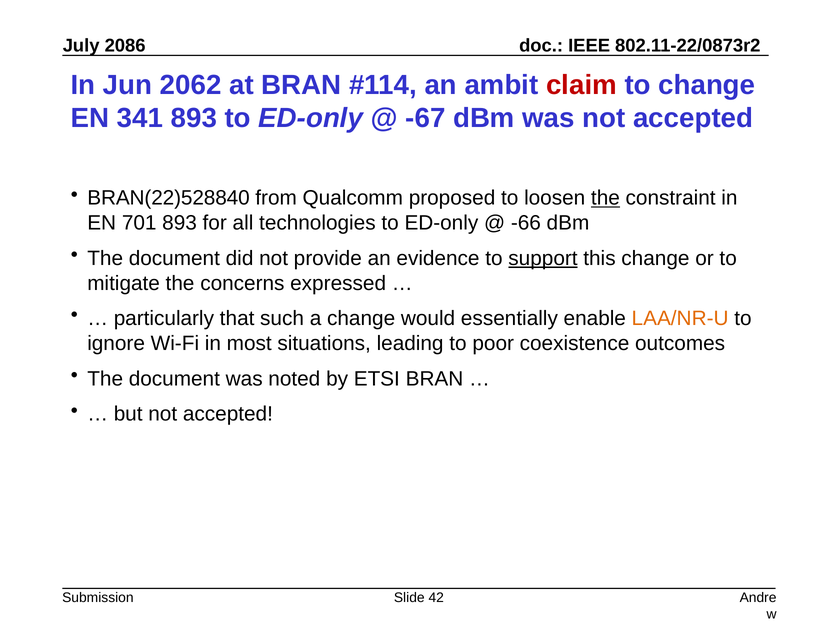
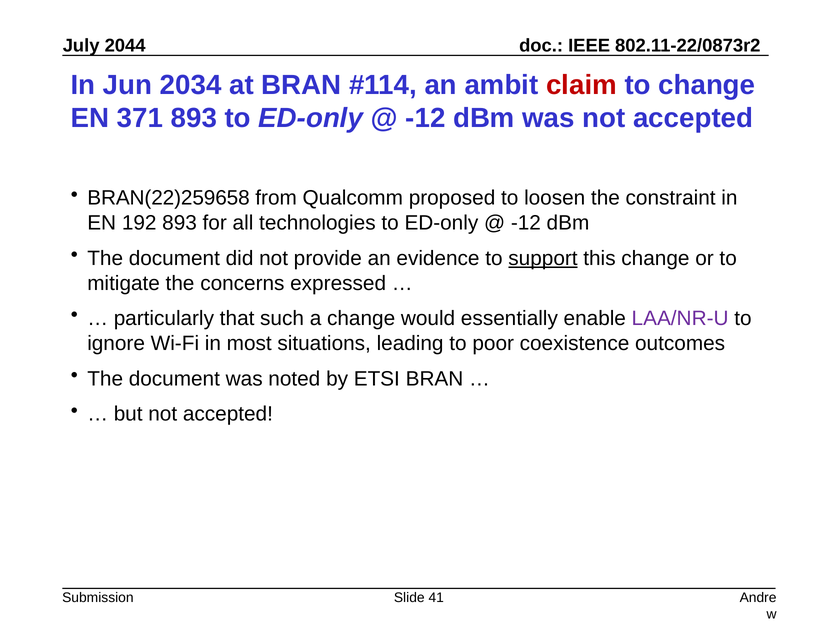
2086: 2086 -> 2044 (125, 46)
2062: 2062 -> 2034 (191, 85)
341: 341 -> 371 (140, 118)
-67: -67 -> -12 (425, 118)
BRAN(22)528840: BRAN(22)528840 -> BRAN(22)259658 (168, 198)
the underline: present -> none (605, 198)
701: 701 -> 192 (139, 223)
-66: -66 -> -12 (526, 223)
LAA/NR-U colour: orange -> purple (680, 319)
42: 42 -> 41 (436, 598)
